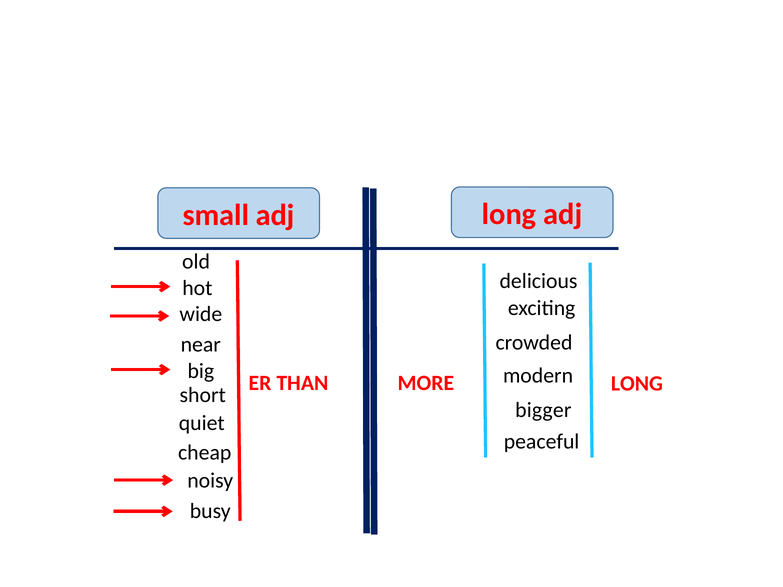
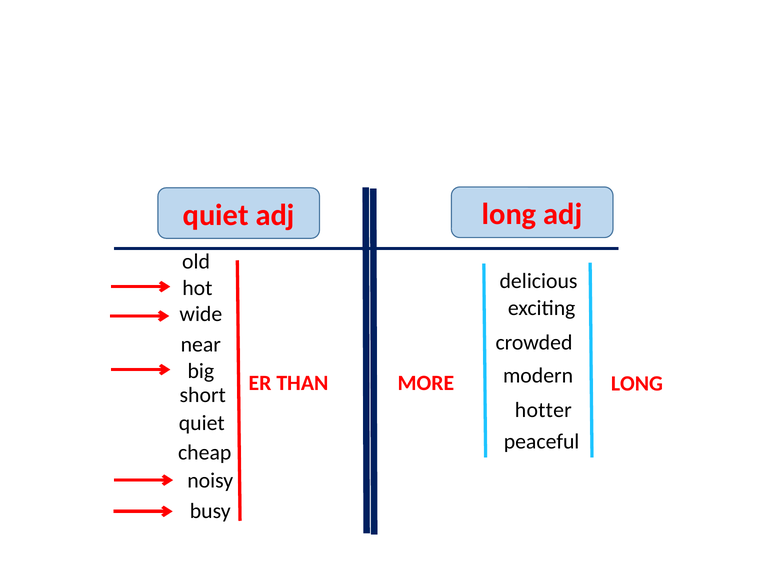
small: small -> quiet (216, 215)
bigger: bigger -> hotter (543, 410)
